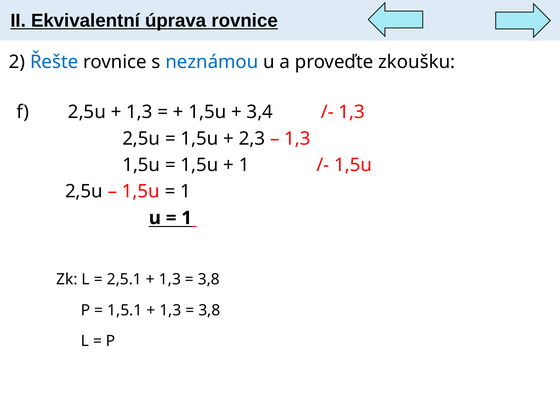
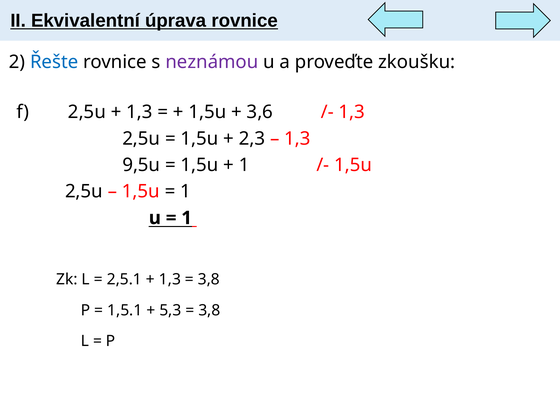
neznámou colour: blue -> purple (212, 62)
3,4: 3,4 -> 3,6 (260, 112)
1,5u: 1,5u -> 9,5u (141, 165)
1,3: 1,3 -> 5,3 (170, 310)
